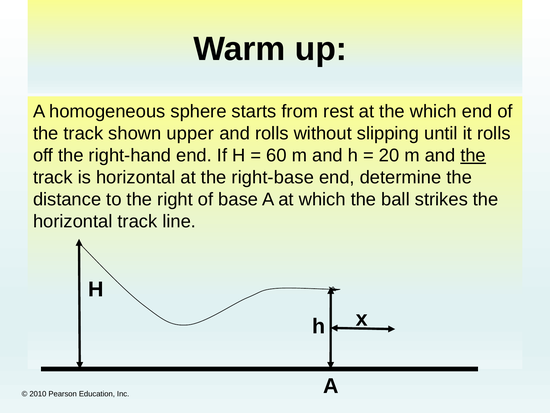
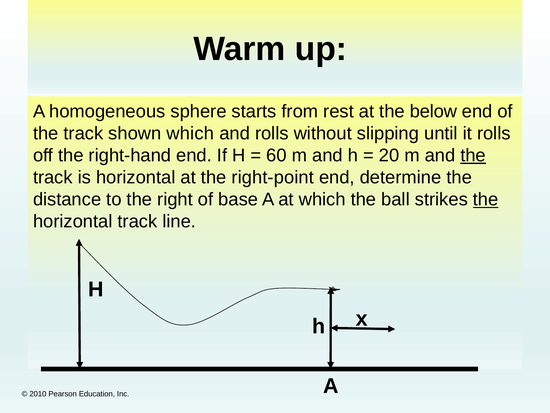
the which: which -> below (433, 111)
shown upper: upper -> which (190, 133)
right-base: right-base -> right-point (273, 177)
the underline: none -> present (486, 199)
